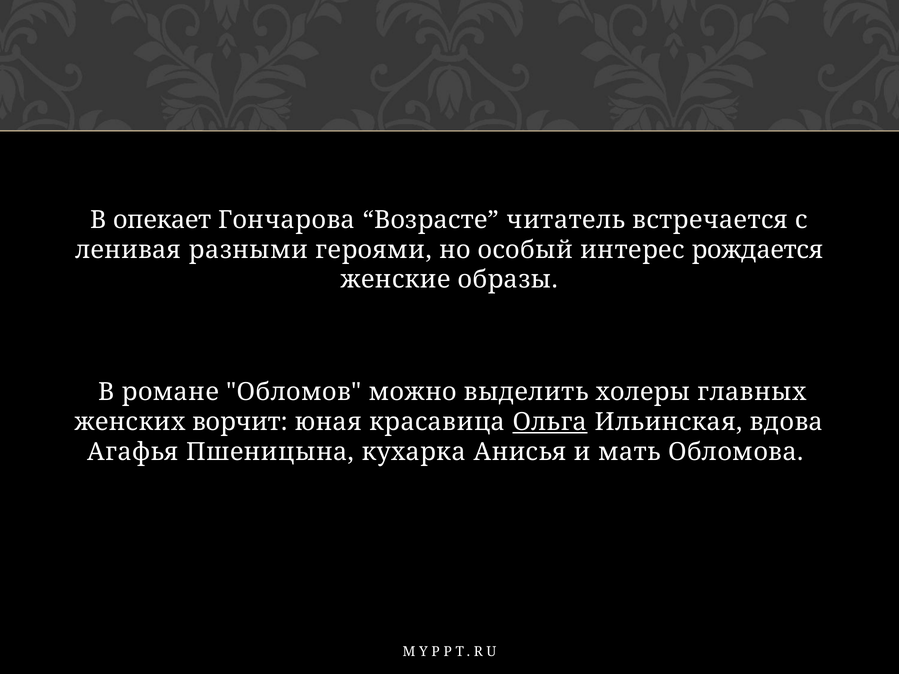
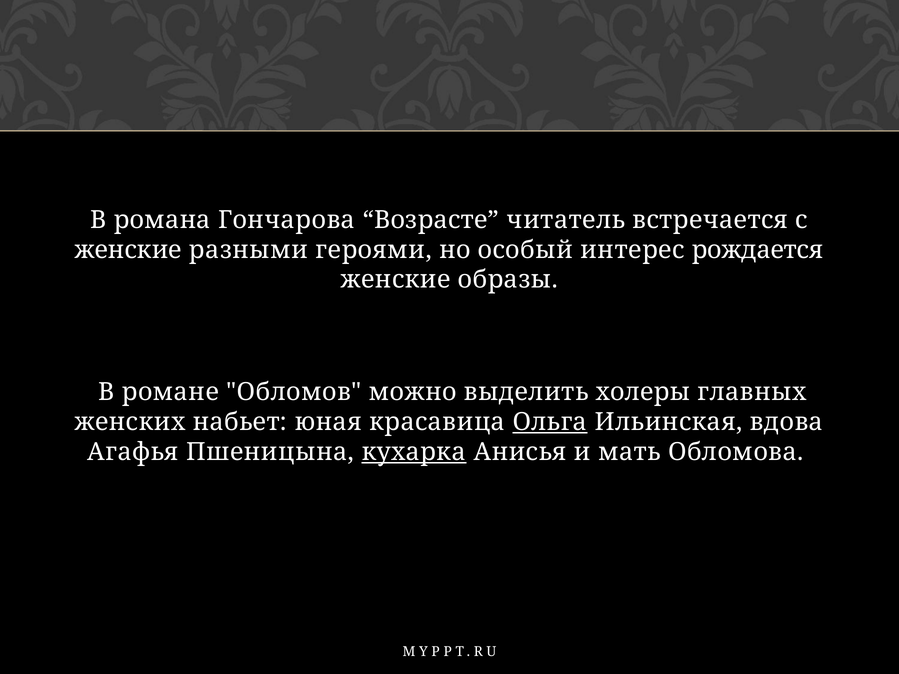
опекает: опекает -> романа (162, 220)
ленивая: ленивая -> женские (128, 250)
ворчит: ворчит -> набьет (240, 422)
кухарка underline: none -> present (414, 452)
